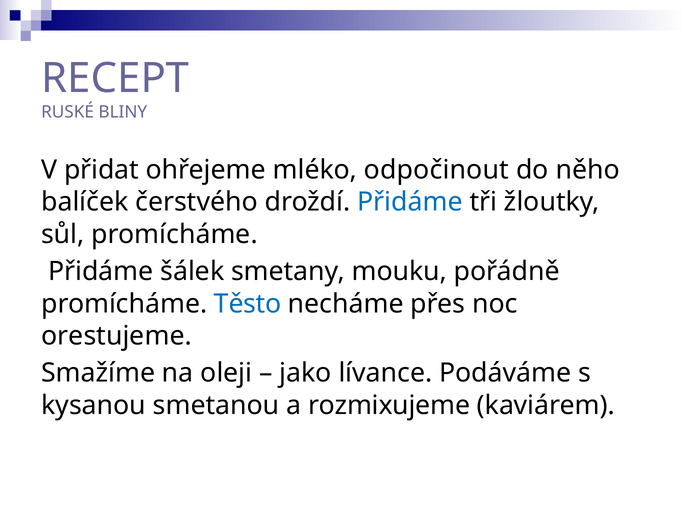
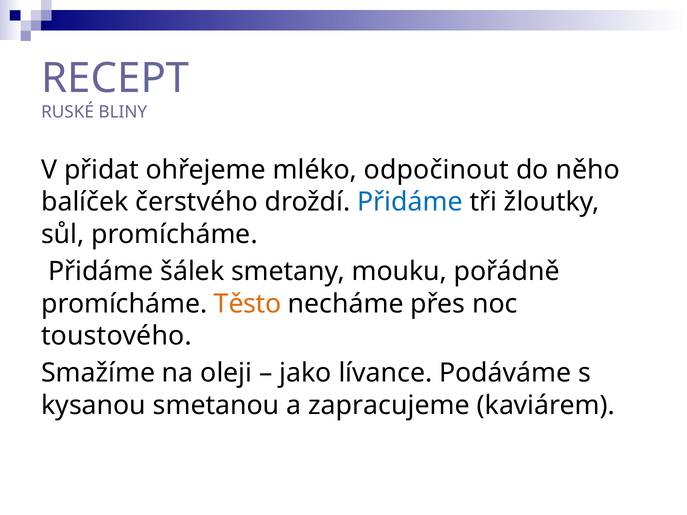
Těsto colour: blue -> orange (248, 304)
orestujeme: orestujeme -> toustového (116, 336)
rozmixujeme: rozmixujeme -> zapracujeme (389, 405)
